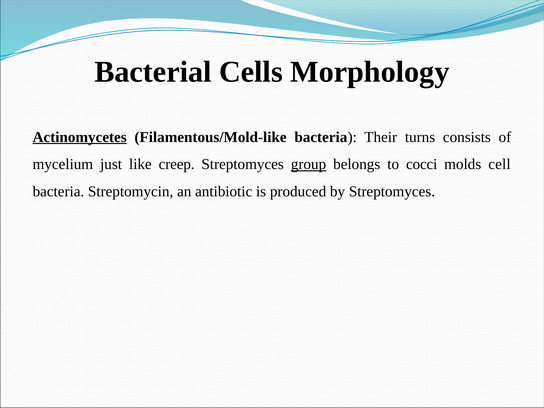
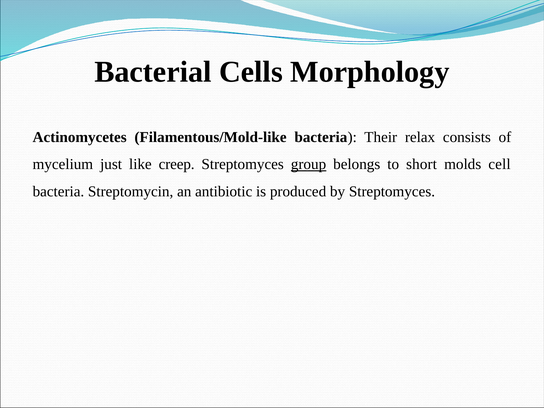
Actinomycetes underline: present -> none (80, 137)
turns: turns -> relax (420, 137)
cocci: cocci -> short (422, 164)
